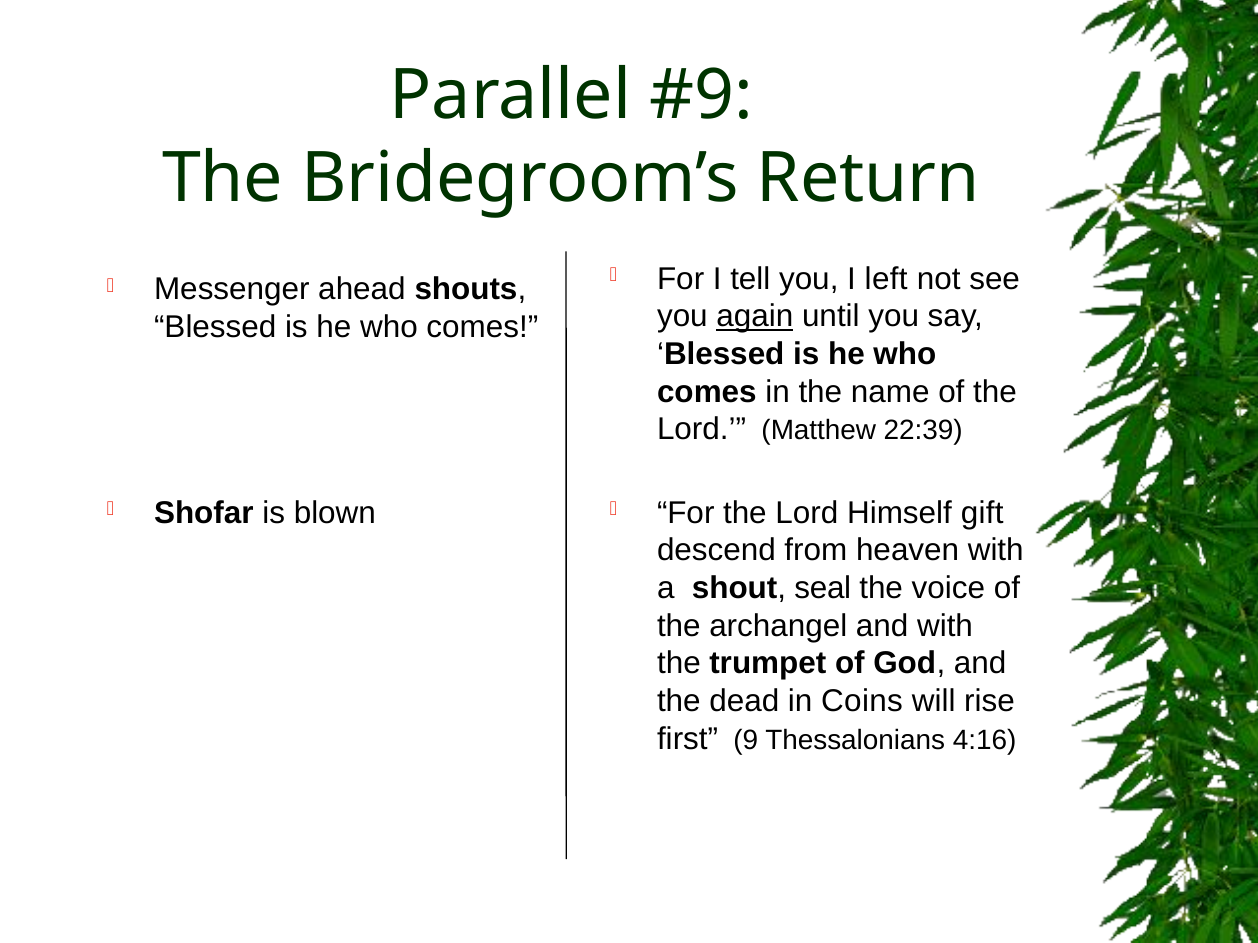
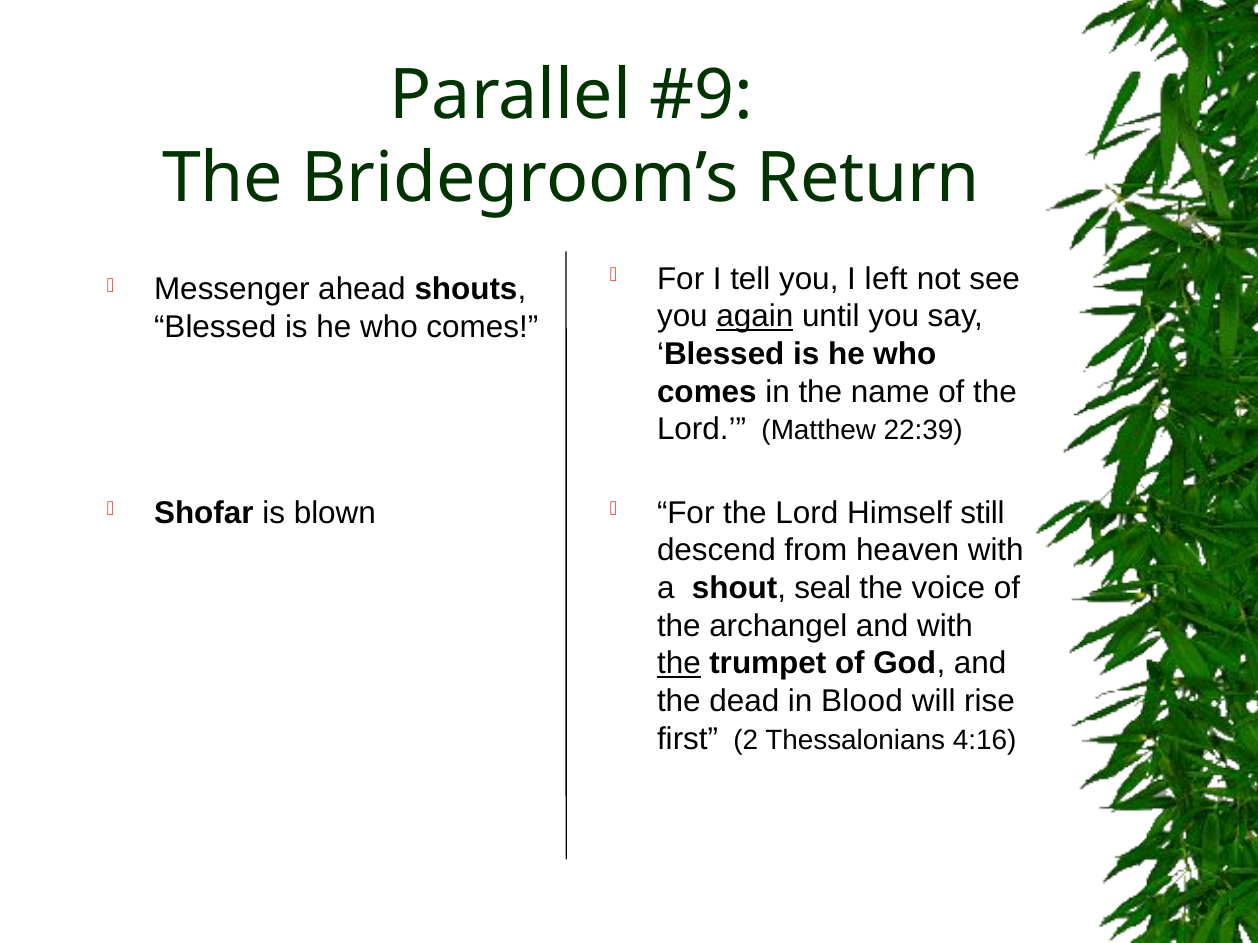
gift: gift -> still (983, 513)
the underline: none -> present (679, 664)
Coins: Coins -> Blood (862, 702)
9: 9 -> 2 (746, 741)
